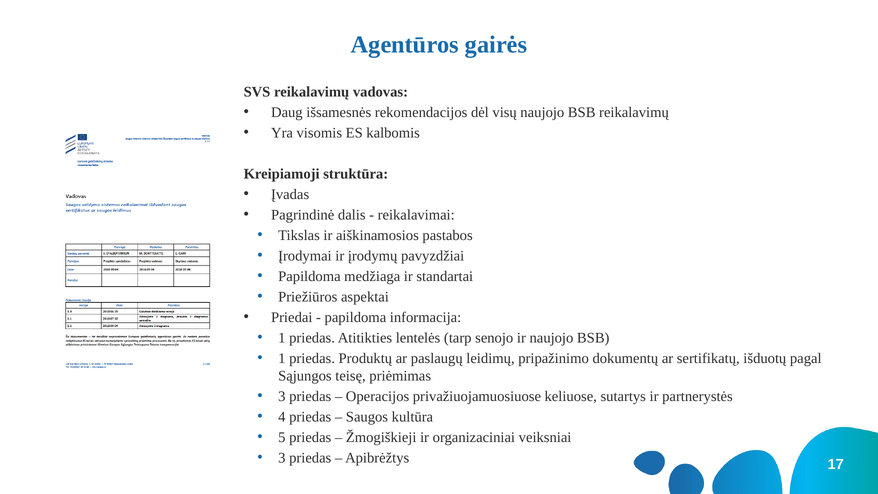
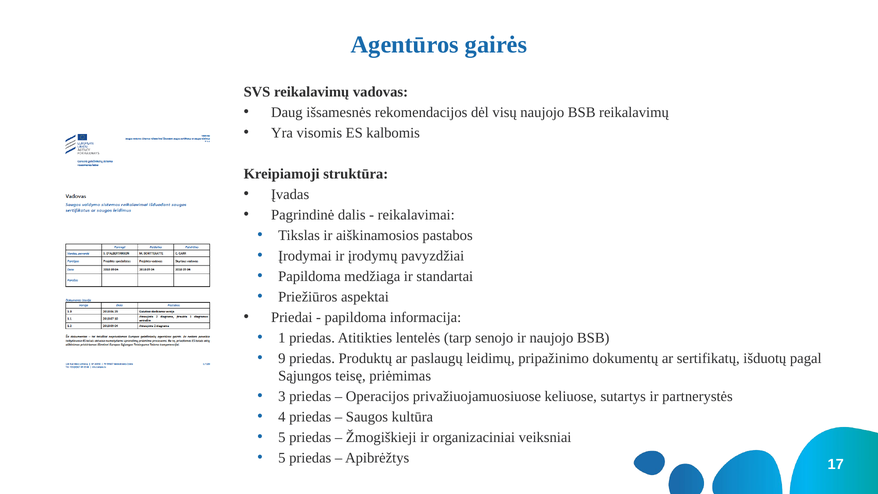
1: 1 -> 9 (282, 358)
3: 3 -> 5 (282, 458)
